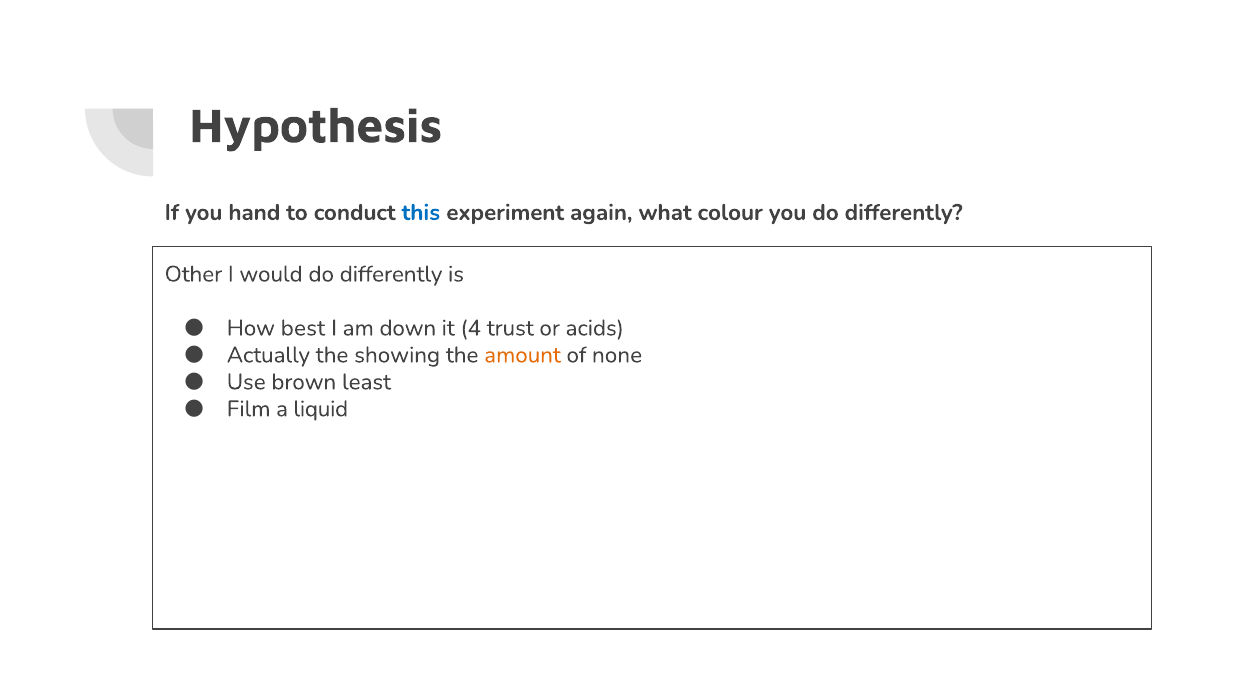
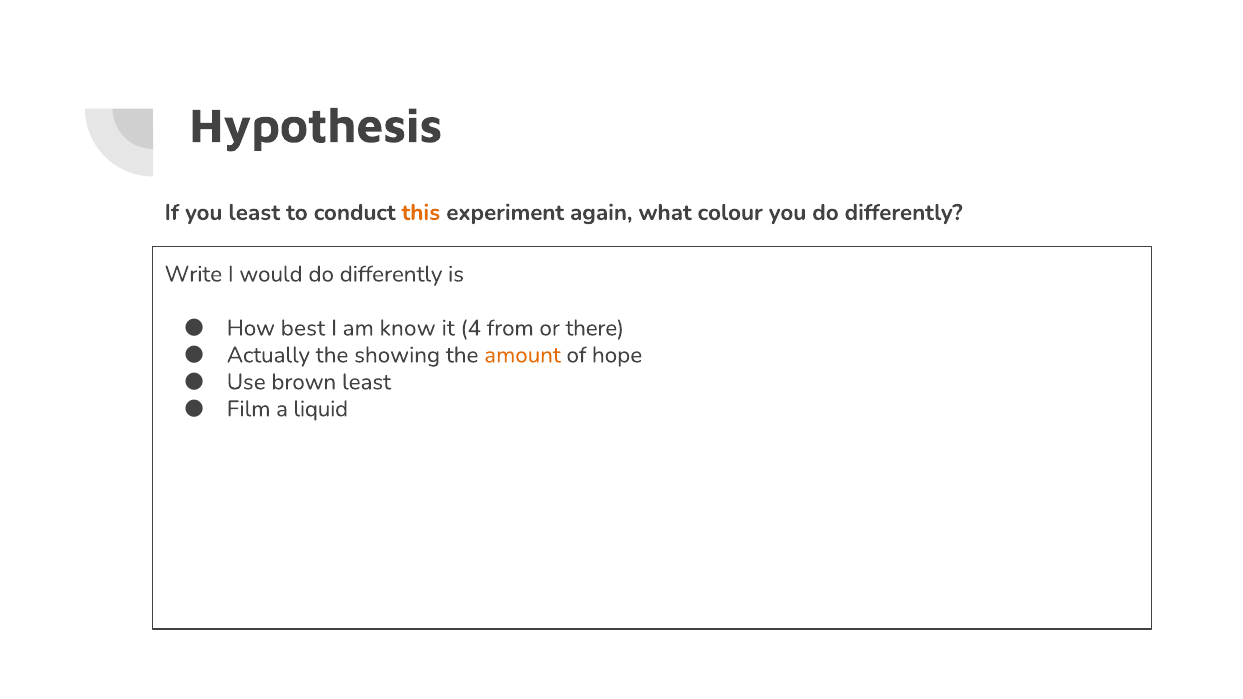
you hand: hand -> least (254, 213)
this colour: blue -> orange (421, 213)
Other: Other -> Write (193, 274)
down: down -> know (408, 328)
trust: trust -> from (510, 328)
acids: acids -> there (595, 328)
none: none -> hope (617, 355)
